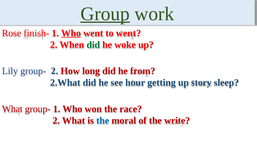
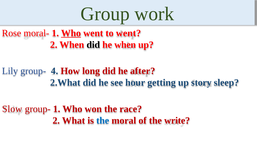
Group underline: present -> none (105, 14)
finish-: finish- -> moral- (36, 33)
did colour: green -> black (93, 45)
he woke: woke -> when (125, 45)
group- 2: 2 -> 4 (55, 71)
from: from -> after (143, 71)
What: What -> Slow (12, 109)
